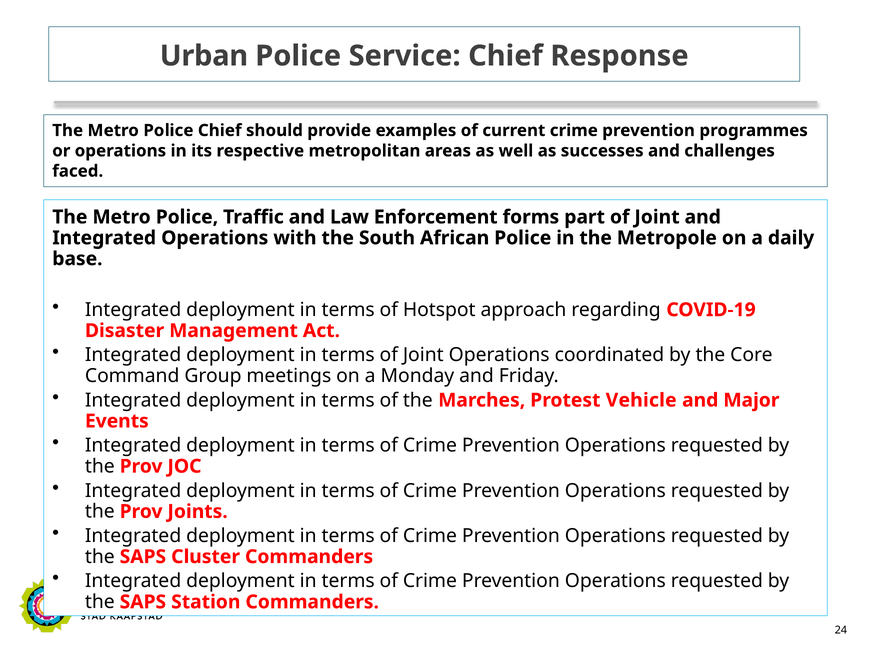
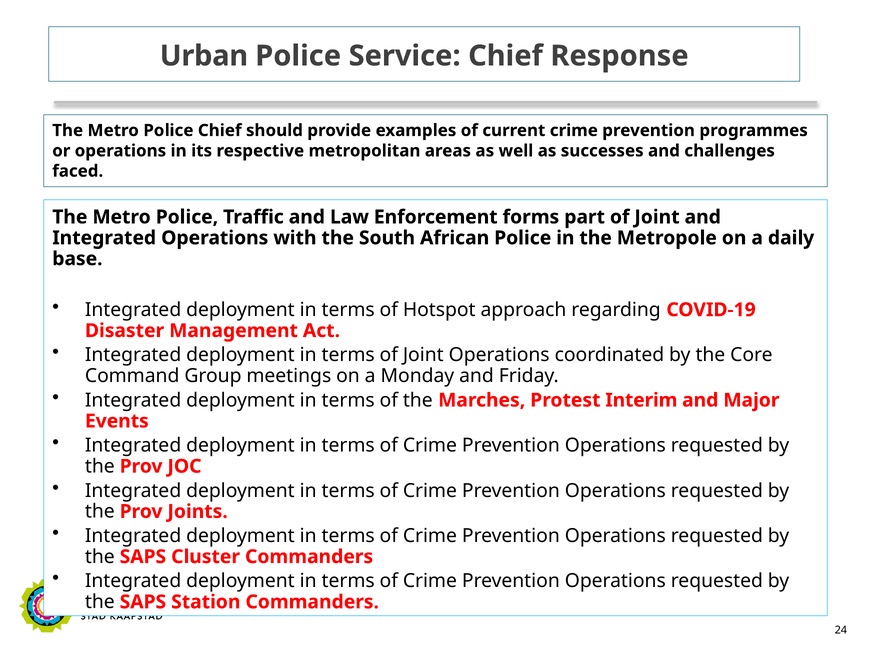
Vehicle: Vehicle -> Interim (641, 400)
